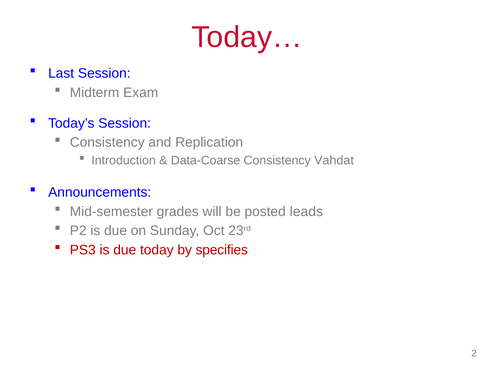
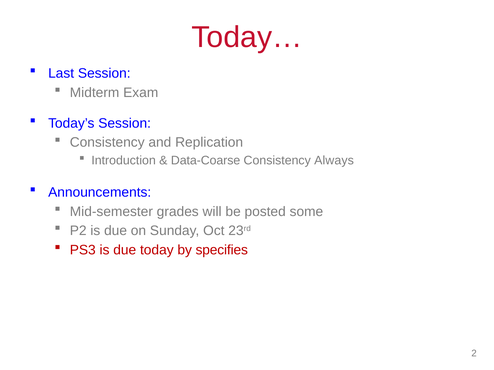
Vahdat: Vahdat -> Always (334, 161)
leads: leads -> some (306, 212)
